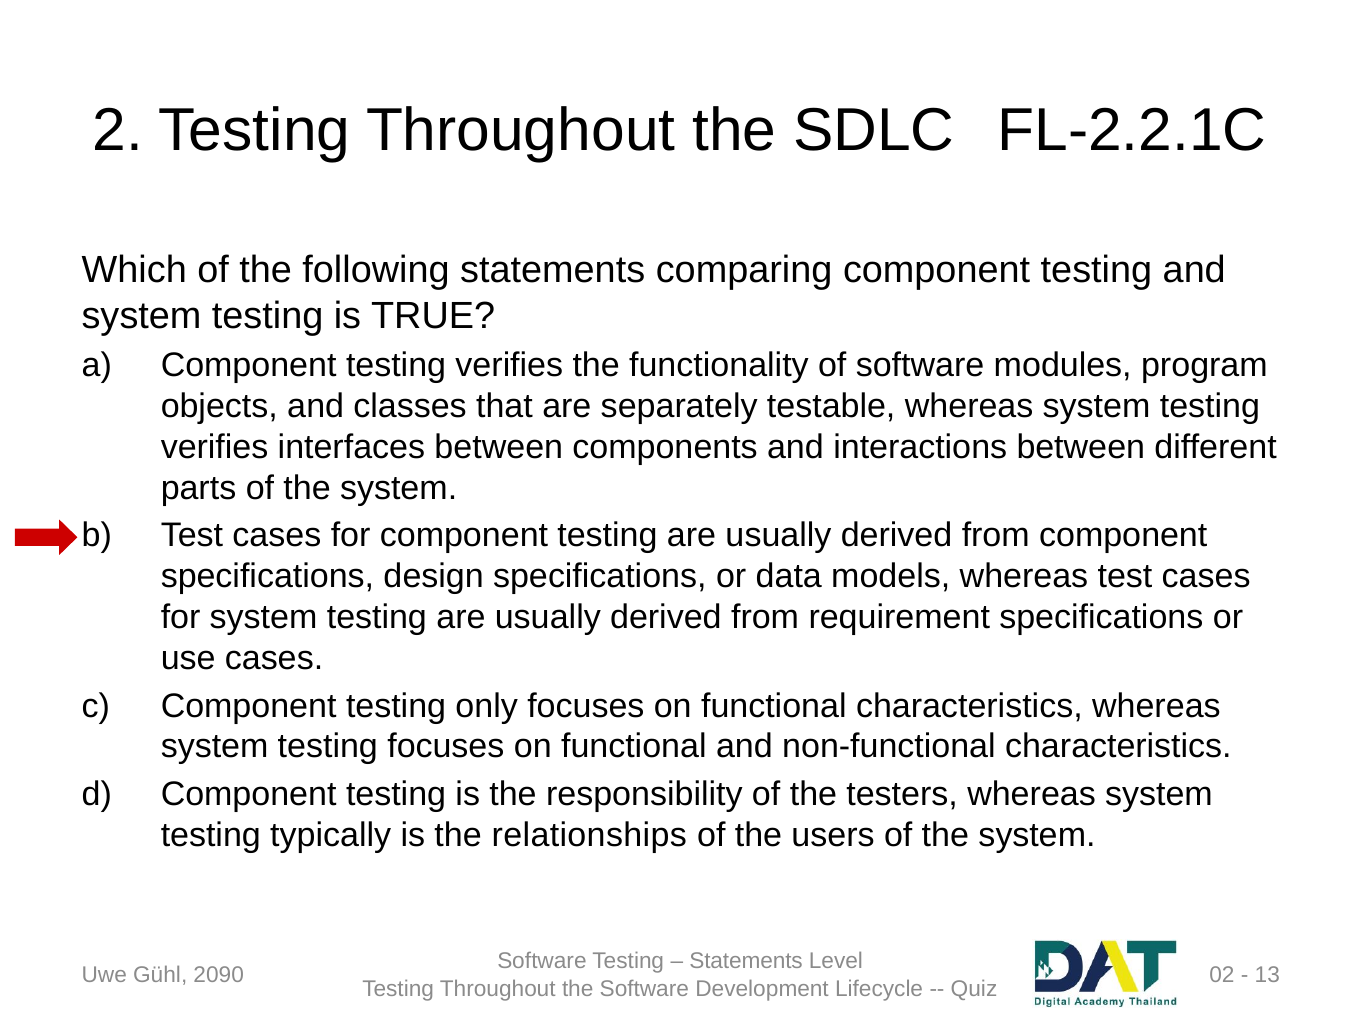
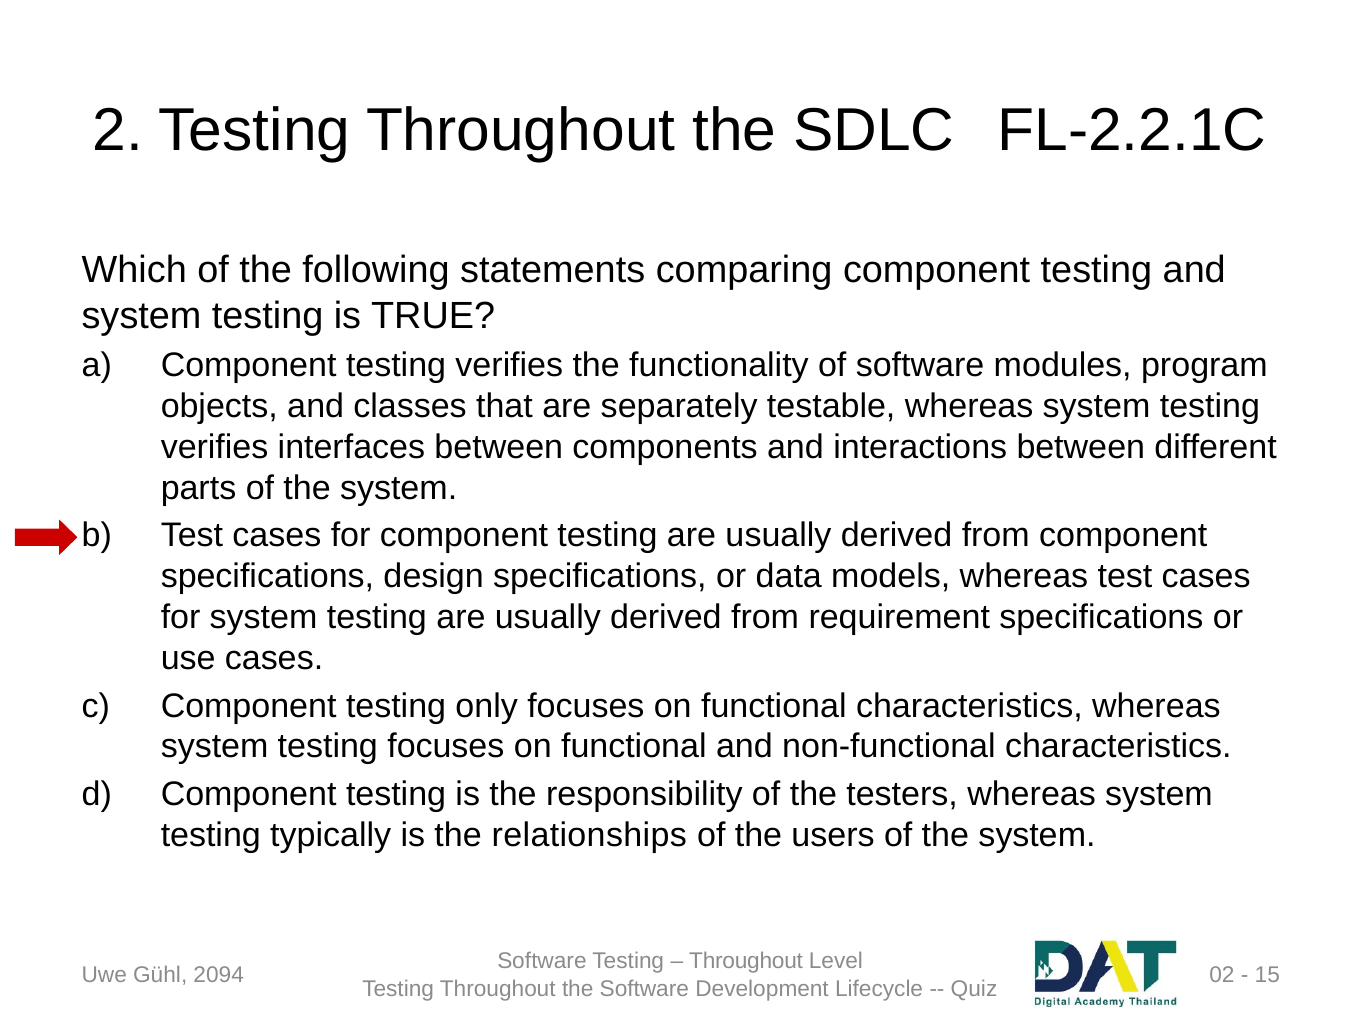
Statements: Statements -> Throughout (746, 961)
2090: 2090 -> 2094 (219, 975)
13: 13 -> 15 (1267, 975)
